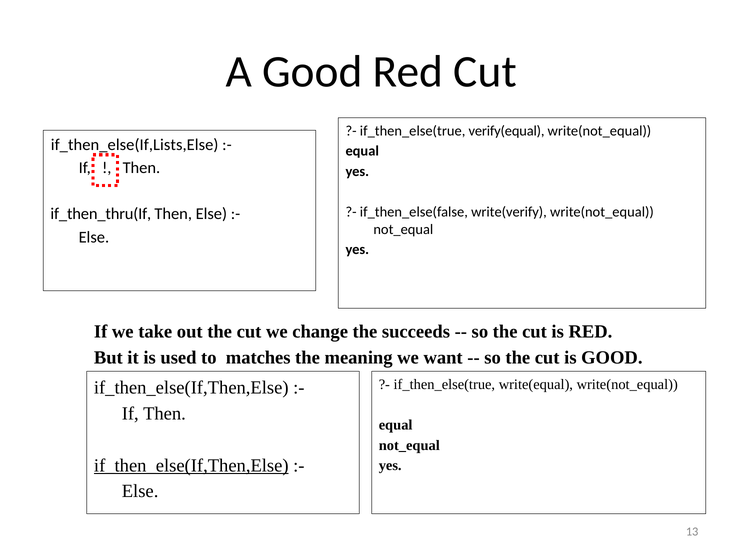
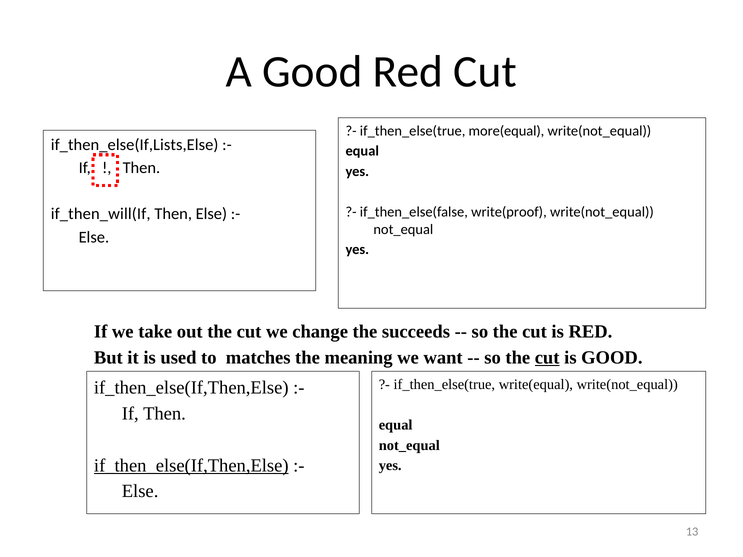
verify(equal: verify(equal -> more(equal (506, 131)
write(verify: write(verify -> write(proof (509, 212)
if_then_thru(If: if_then_thru(If -> if_then_will(If (101, 214)
cut underline: none -> present (547, 358)
